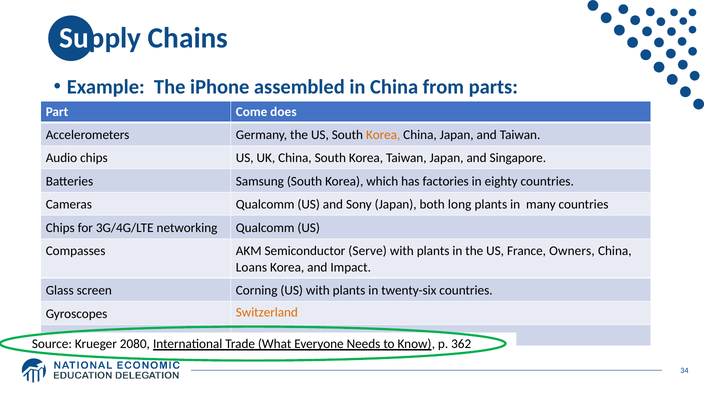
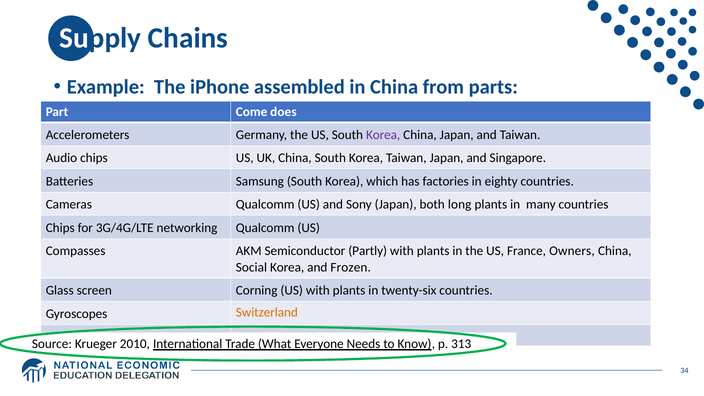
Korea colour: orange -> purple (383, 135)
Serve: Serve -> Partly (368, 251)
Loans: Loans -> Social (251, 267)
Impact: Impact -> Frozen (351, 267)
2080: 2080 -> 2010 (135, 344)
362: 362 -> 313 (461, 344)
